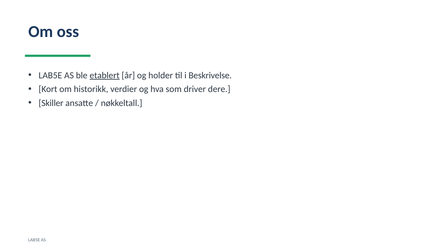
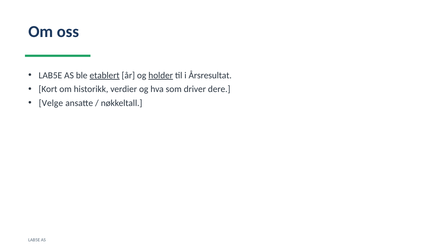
holder underline: none -> present (161, 75)
Beskrivelse: Beskrivelse -> Årsresultat (210, 75)
Skiller: Skiller -> Velge (51, 103)
